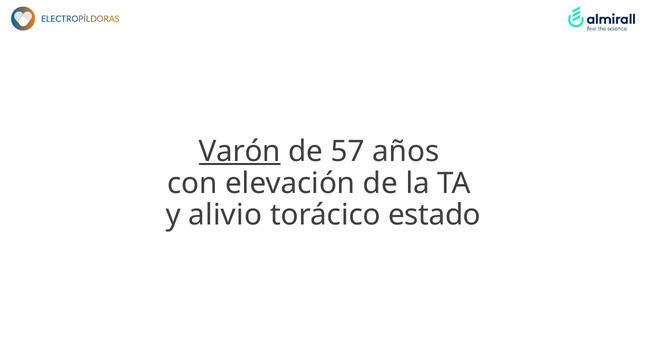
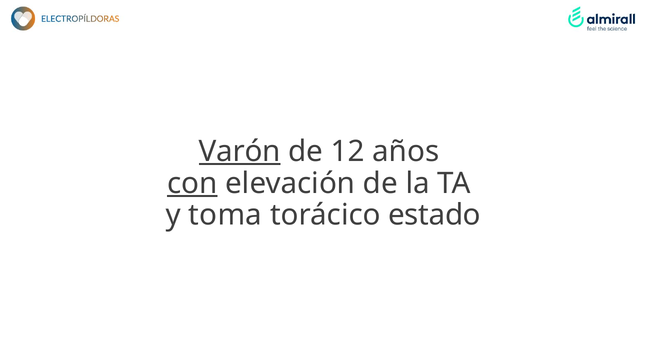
57: 57 -> 12 (348, 151)
con underline: none -> present (192, 183)
alivio: alivio -> toma (225, 215)
